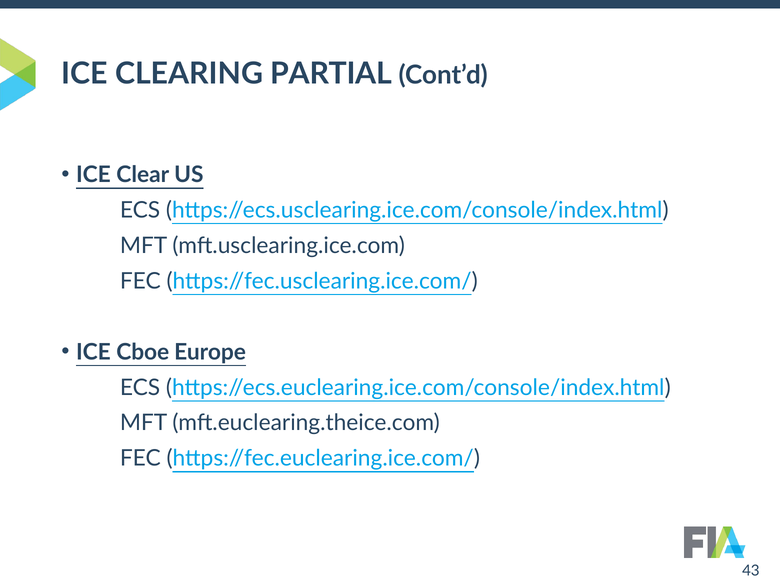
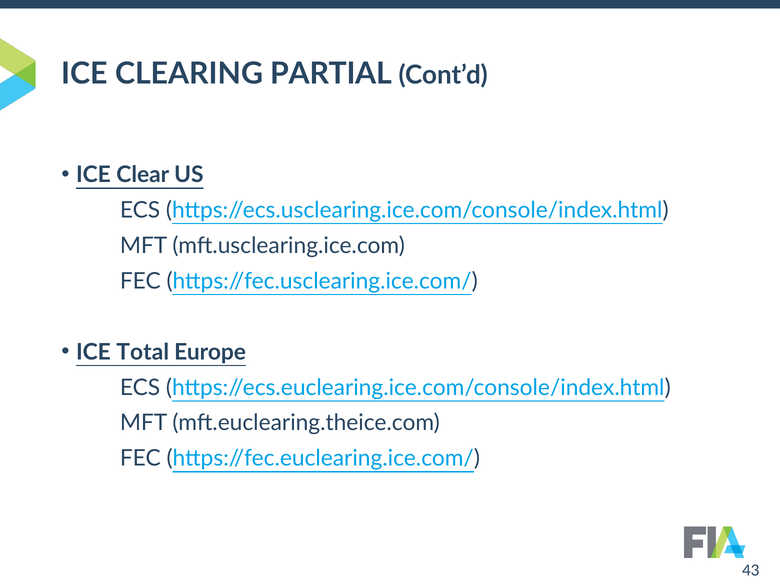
Cboe: Cboe -> Total (143, 352)
